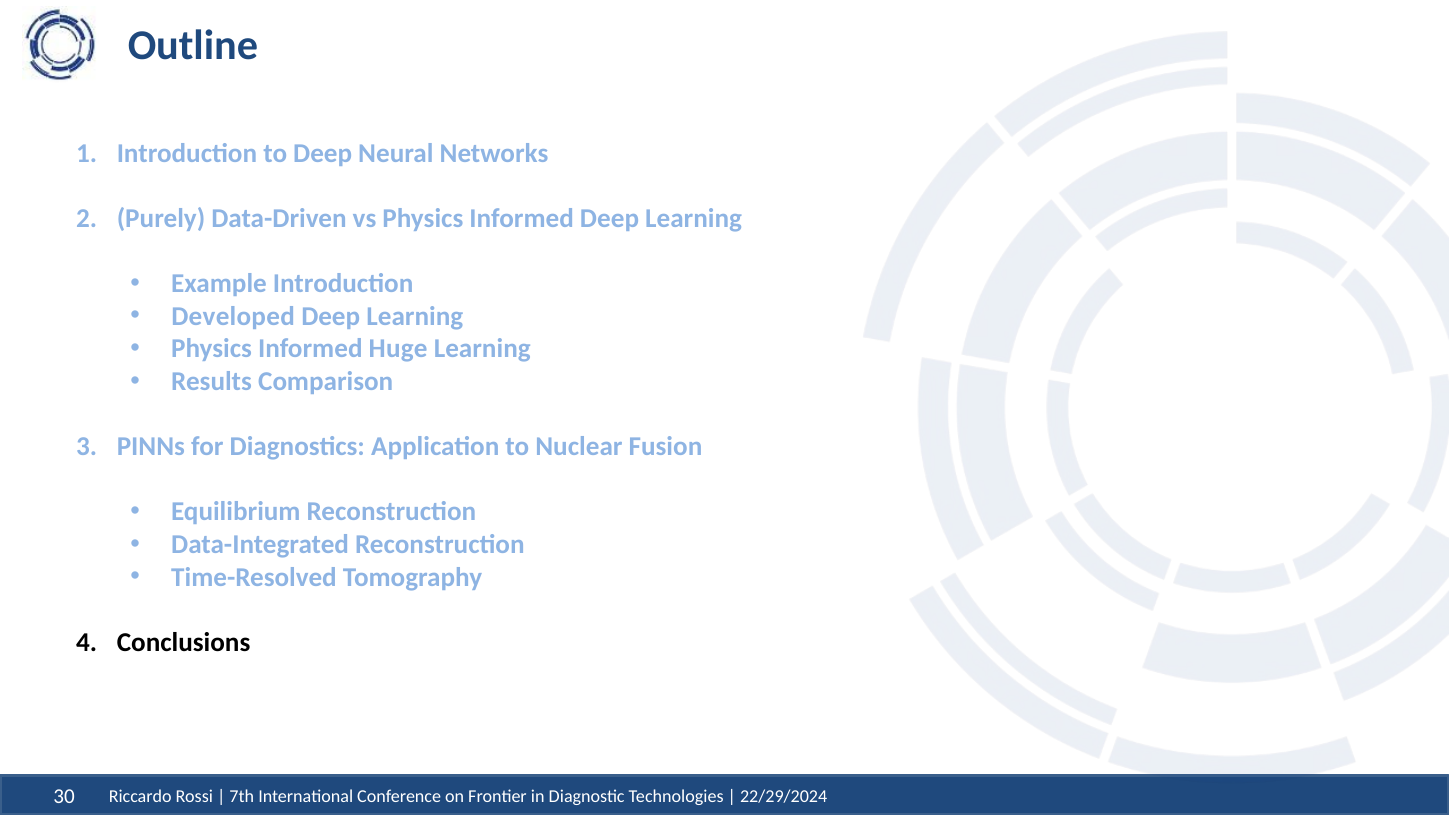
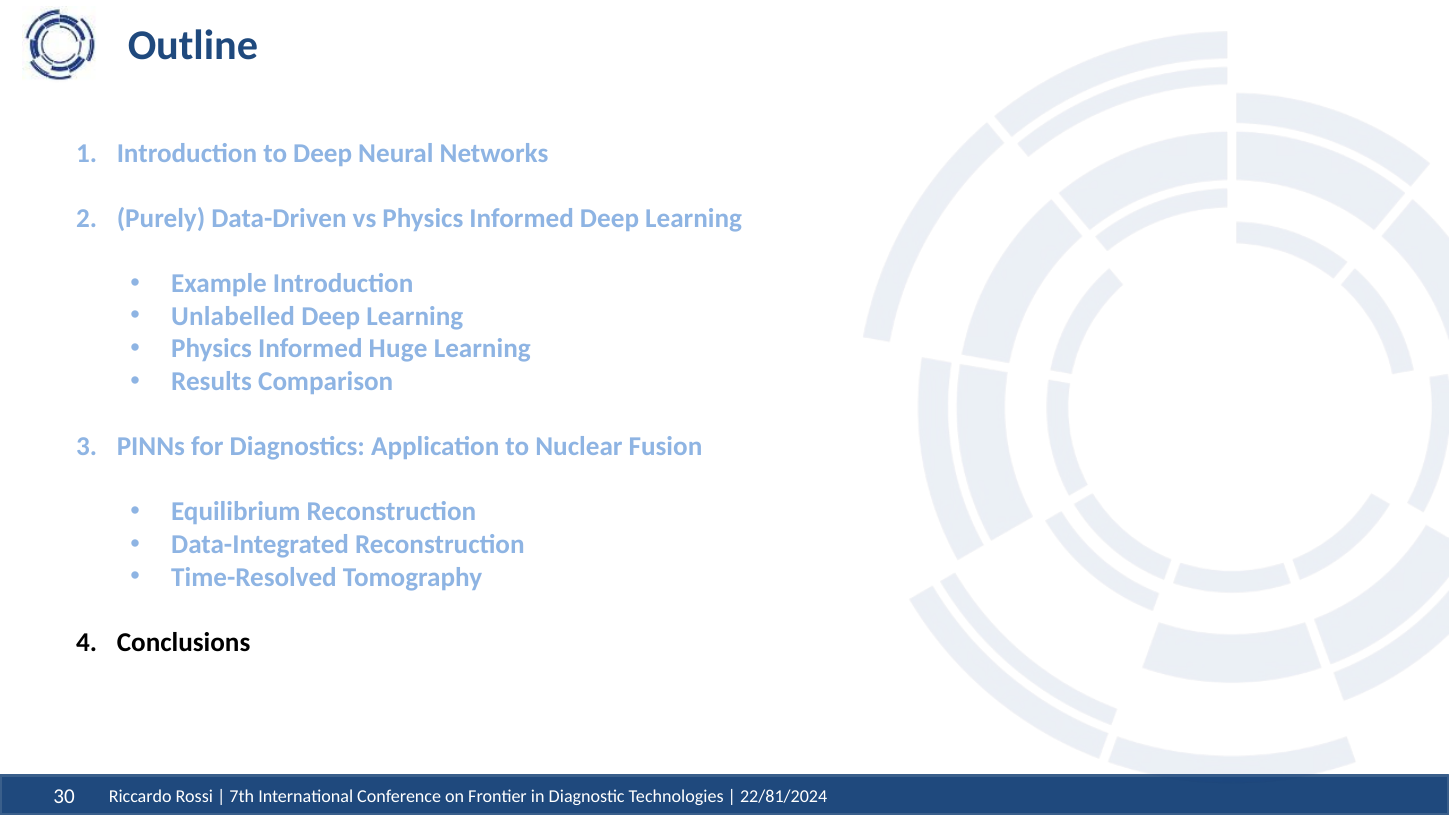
Developed: Developed -> Unlabelled (233, 316)
22/29/2024: 22/29/2024 -> 22/81/2024 (784, 797)
